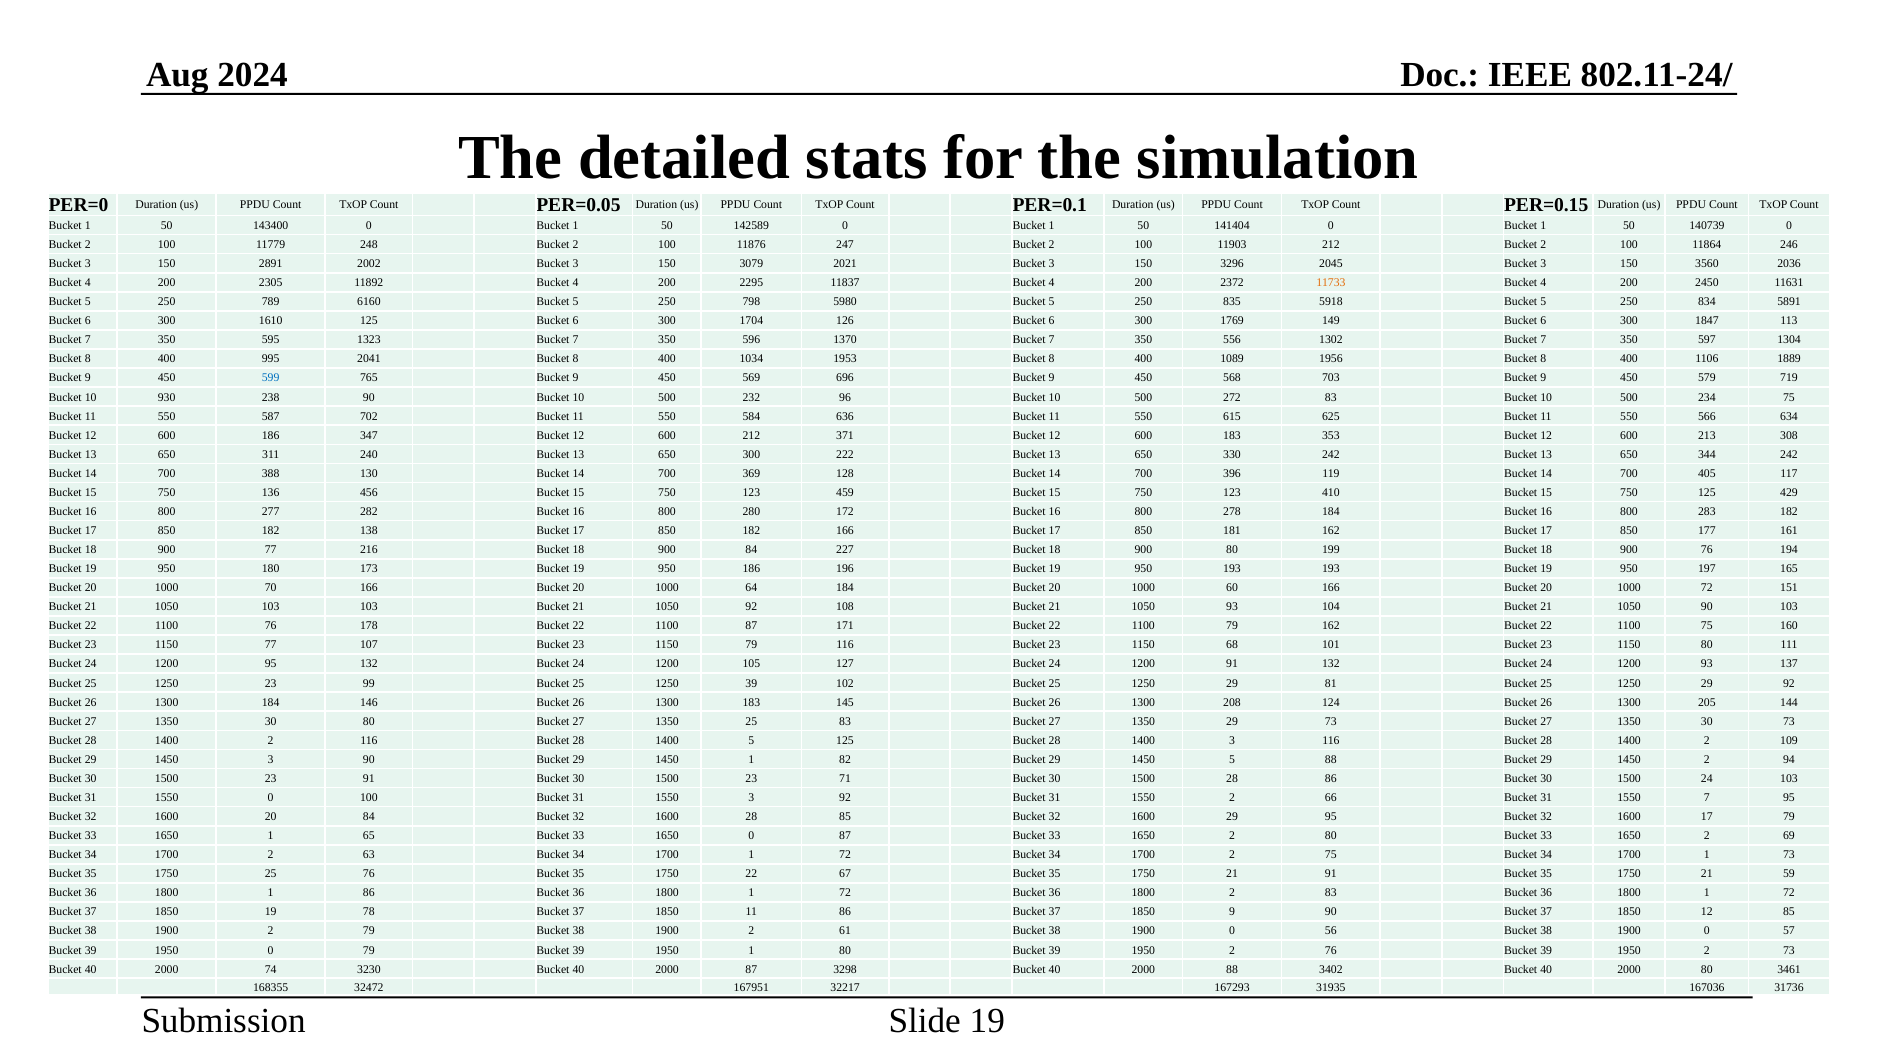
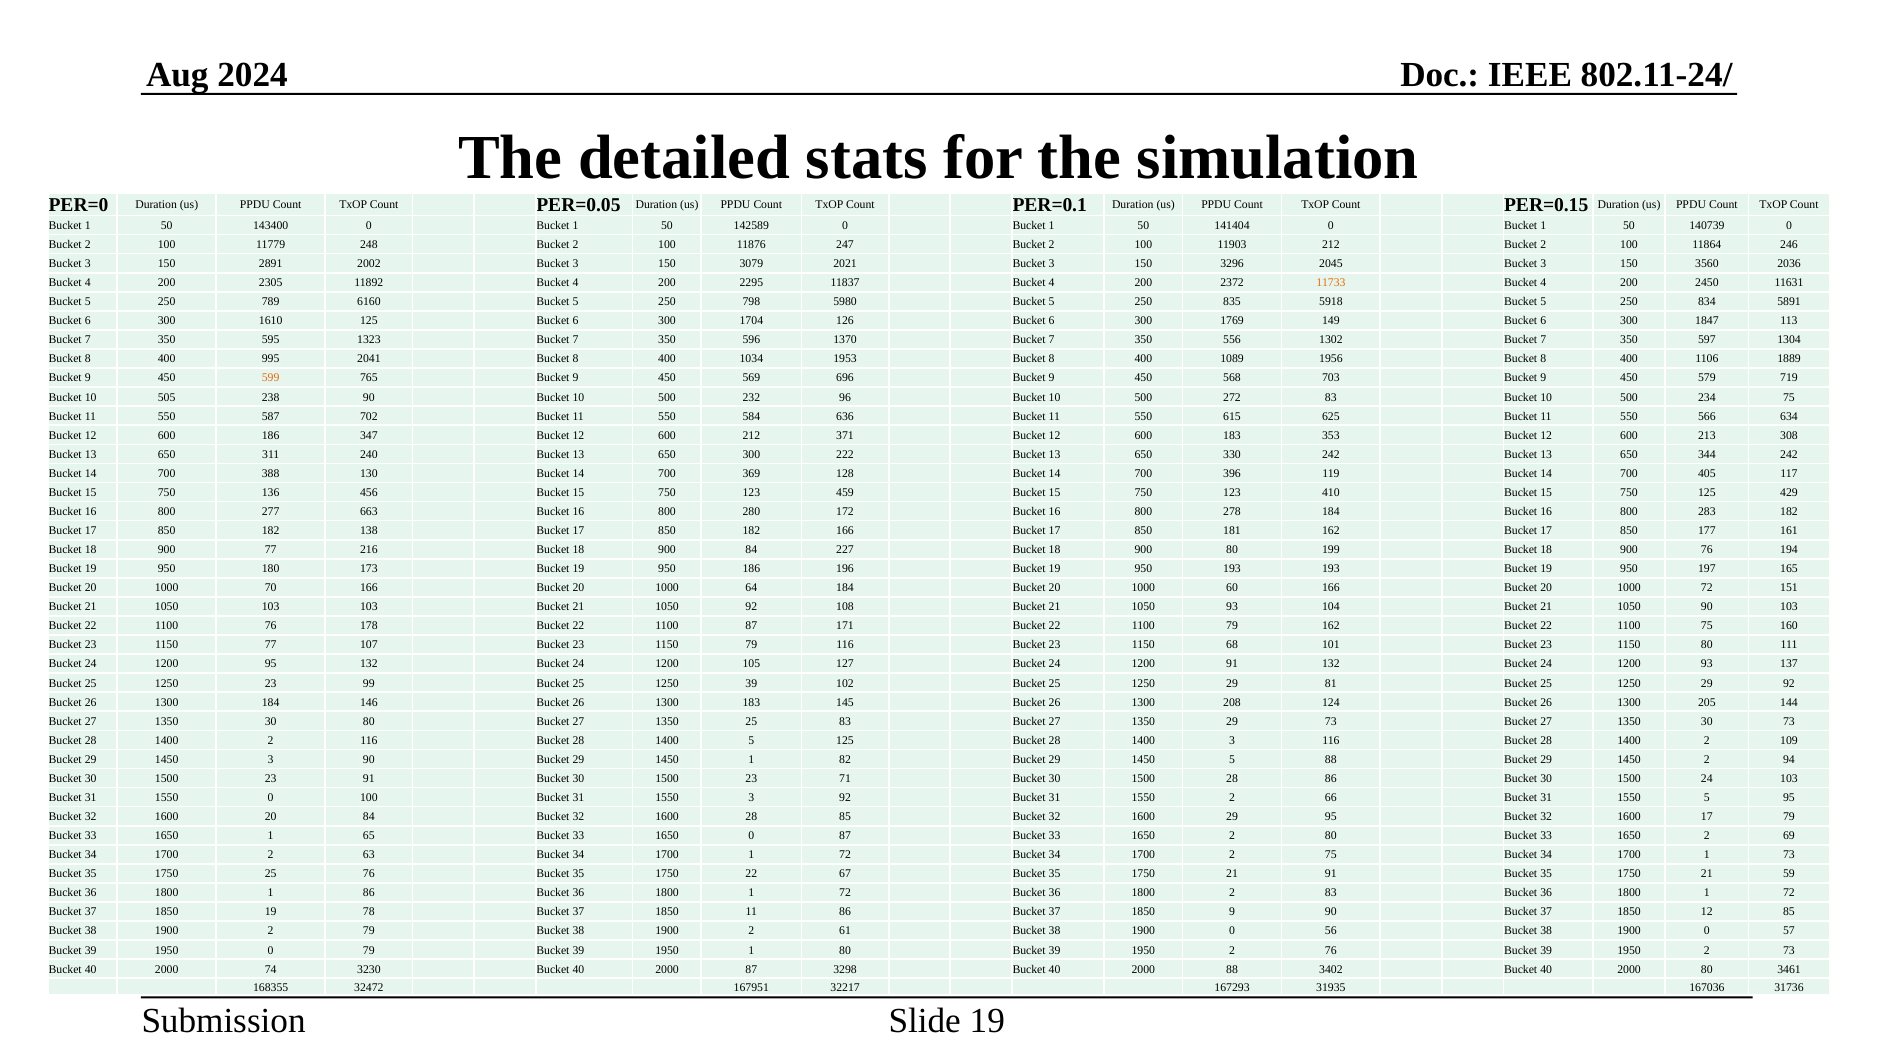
599 colour: blue -> orange (271, 378)
930: 930 -> 505 (167, 397)
282: 282 -> 663 (369, 512)
1550 7: 7 -> 5 (1707, 798)
